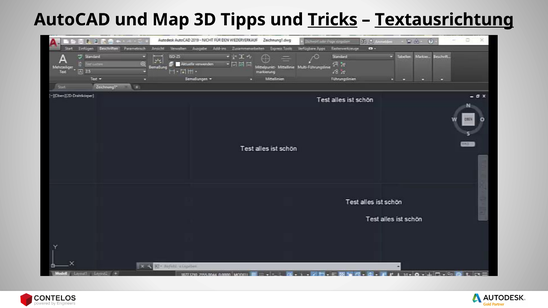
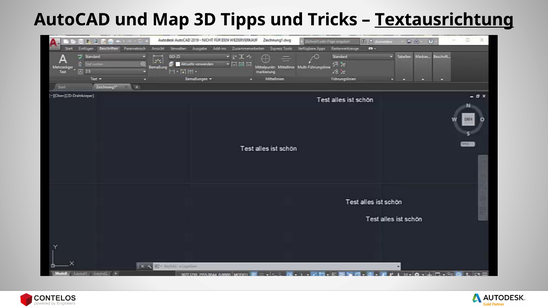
Tricks underline: present -> none (333, 20)
